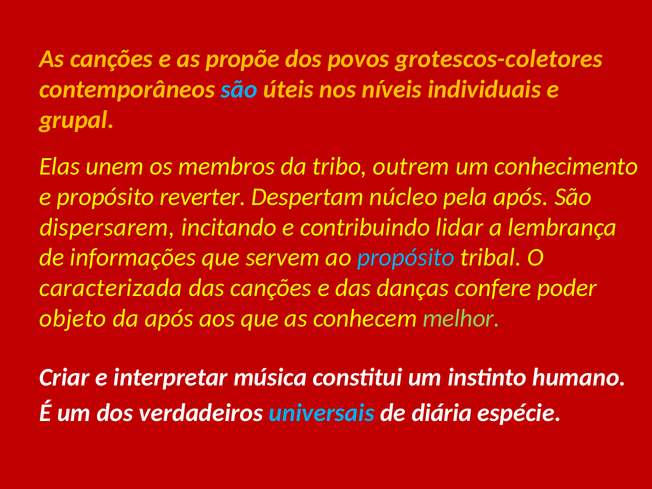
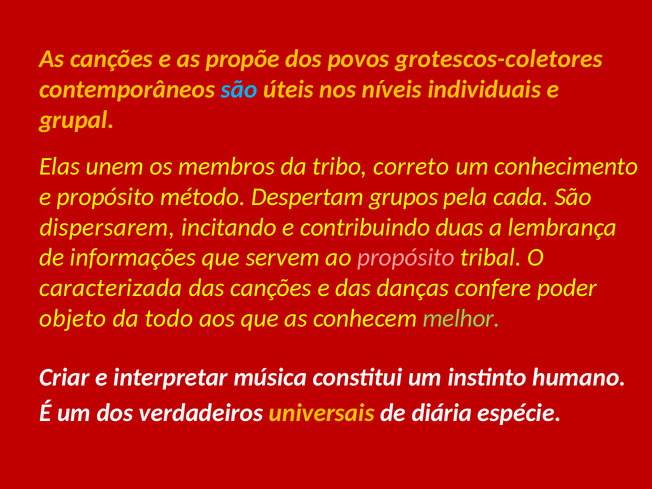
outrem: outrem -> correto (411, 166)
reverter: reverter -> método (203, 197)
núcleo: núcleo -> grupos (404, 197)
pela após: após -> cada (521, 197)
lidar: lidar -> duas (460, 227)
propósito colour: light blue -> pink (406, 258)
da após: após -> todo (169, 319)
universais colour: light blue -> yellow (322, 413)
